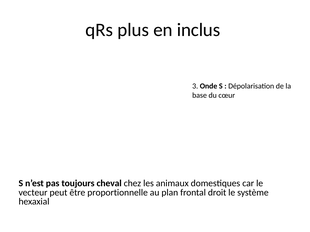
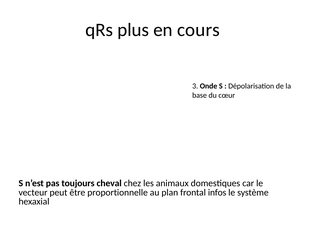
inclus: inclus -> cours (198, 30)
droit: droit -> infos (217, 193)
